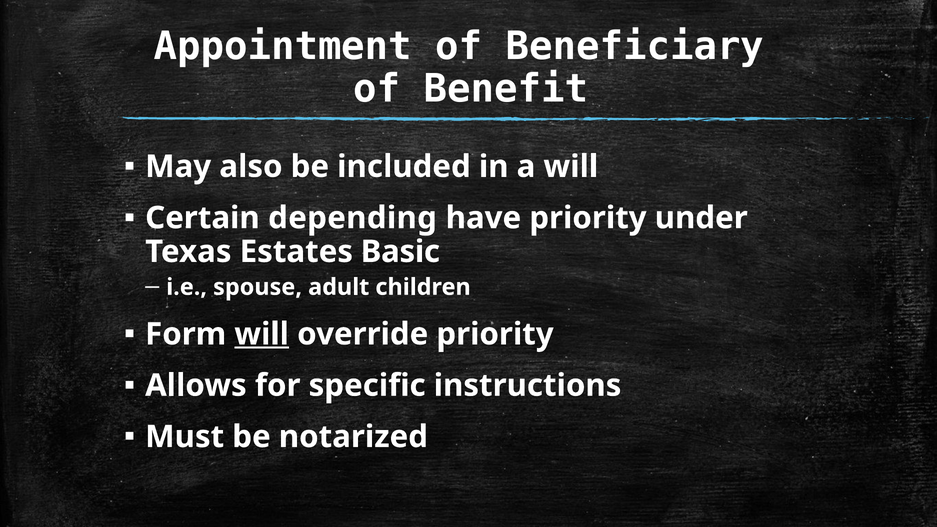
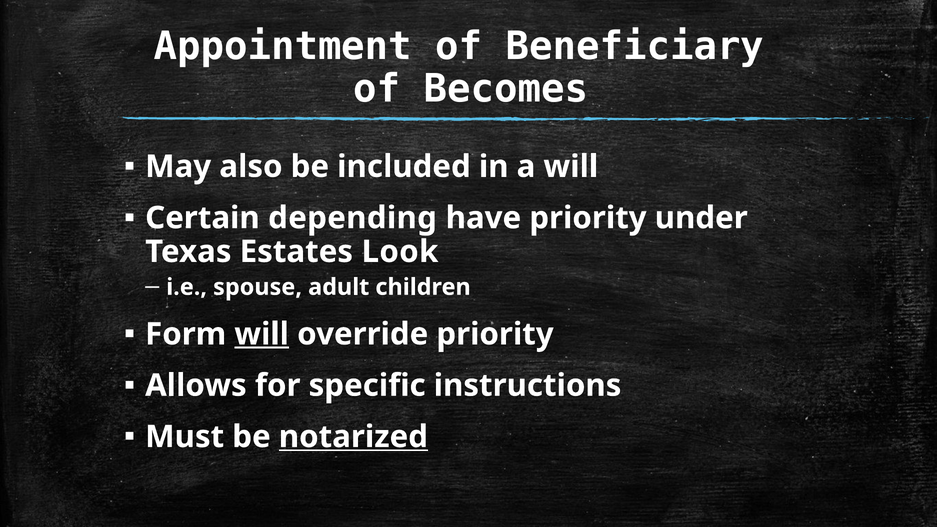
Benefit: Benefit -> Becomes (506, 89)
Basic: Basic -> Look (400, 252)
notarized underline: none -> present (353, 437)
